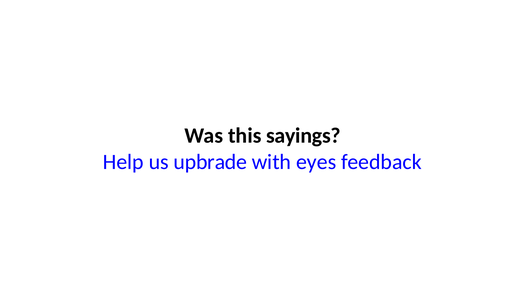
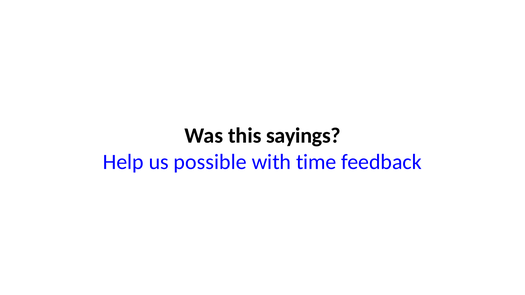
upbrade: upbrade -> possible (210, 162)
eyes: eyes -> time (316, 162)
